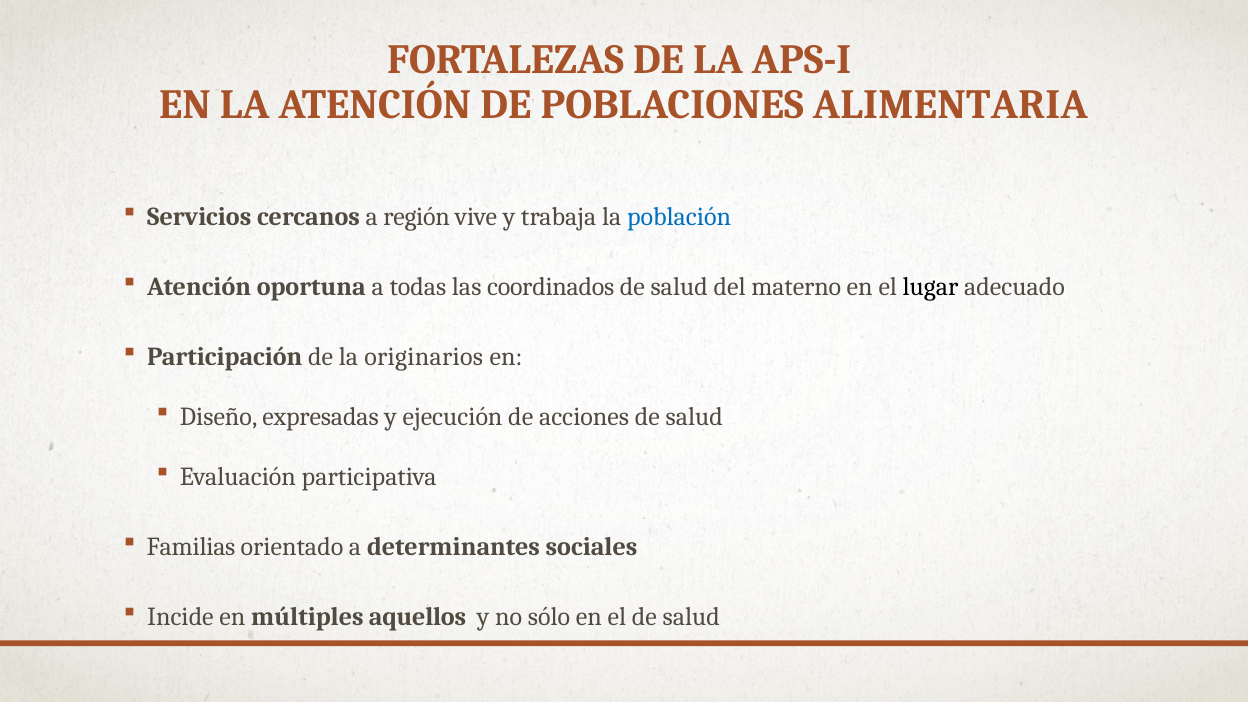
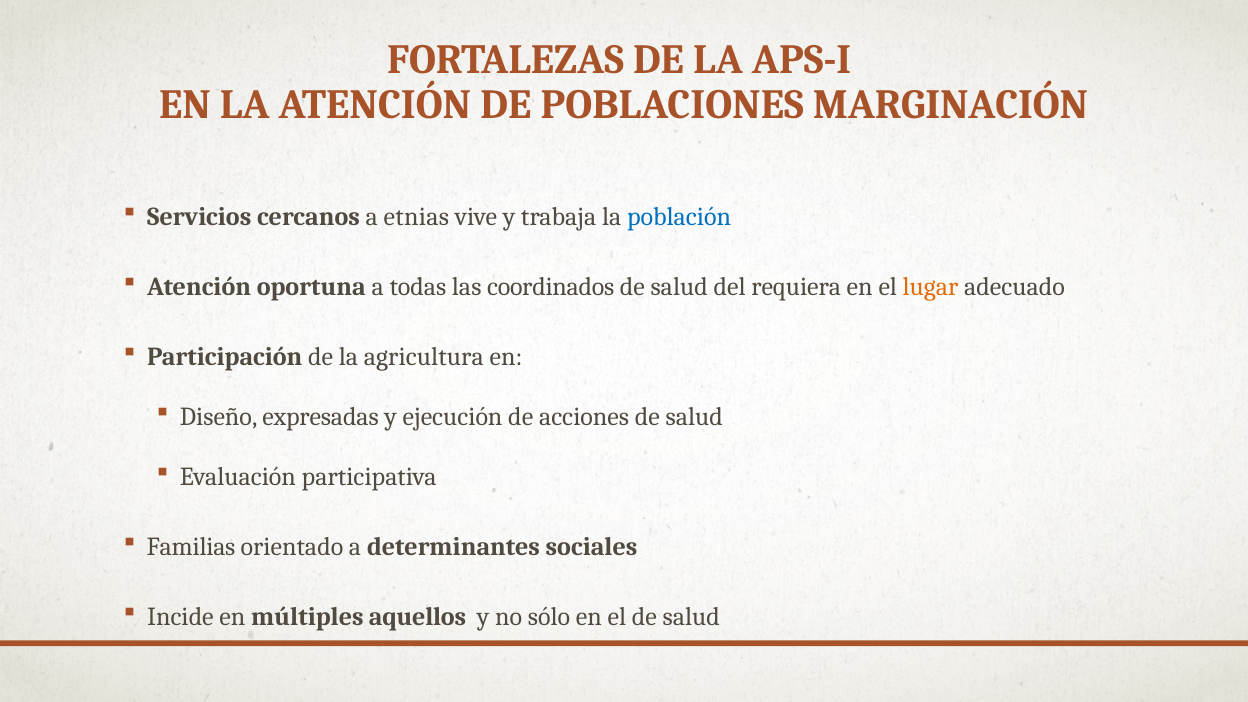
ALIMENTARIA: ALIMENTARIA -> MARGINACIÓN (951, 104)
región: región -> etnias (416, 217)
materno: materno -> requiera (796, 287)
lugar colour: black -> orange (931, 287)
originarios: originarios -> agricultura (424, 357)
